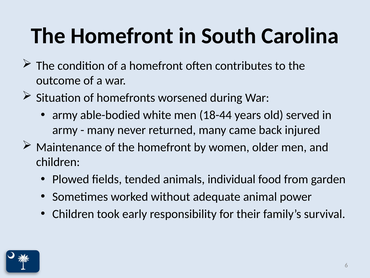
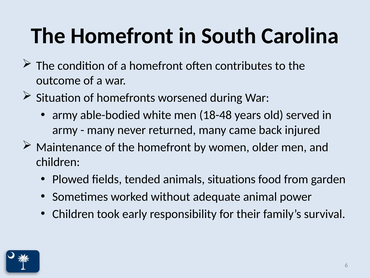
18-44: 18-44 -> 18-48 (216, 115)
individual: individual -> situations (232, 179)
